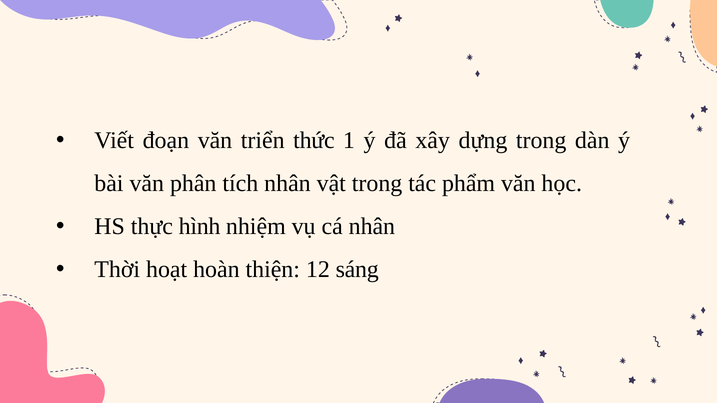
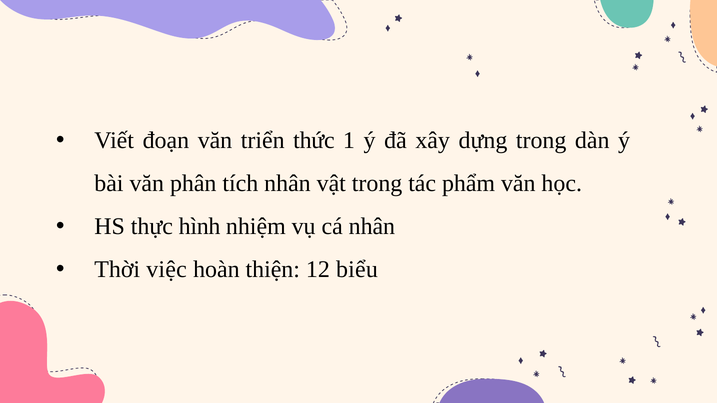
hoạt: hoạt -> việc (167, 270)
sáng: sáng -> biểu (357, 270)
